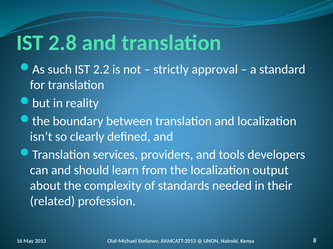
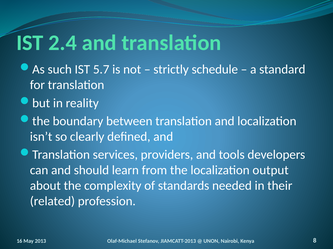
2.8: 2.8 -> 2.4 (63, 43)
2.2: 2.2 -> 5.7 (101, 70)
approval: approval -> schedule (215, 70)
